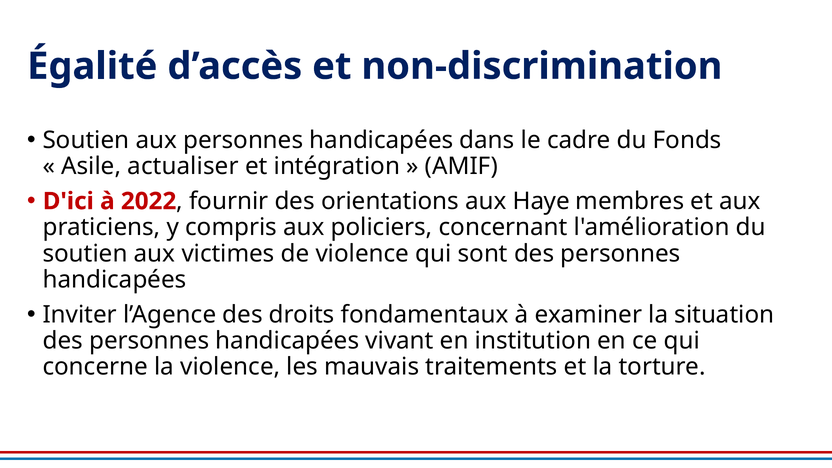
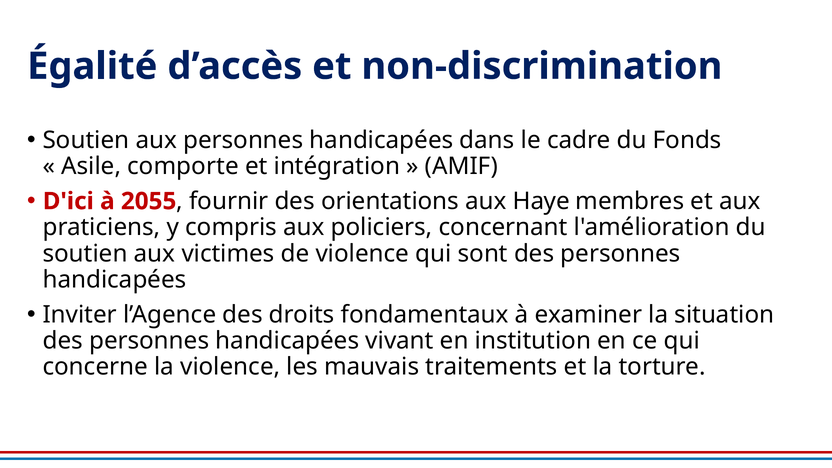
actualiser: actualiser -> comporte (183, 166)
2022: 2022 -> 2055 (149, 201)
